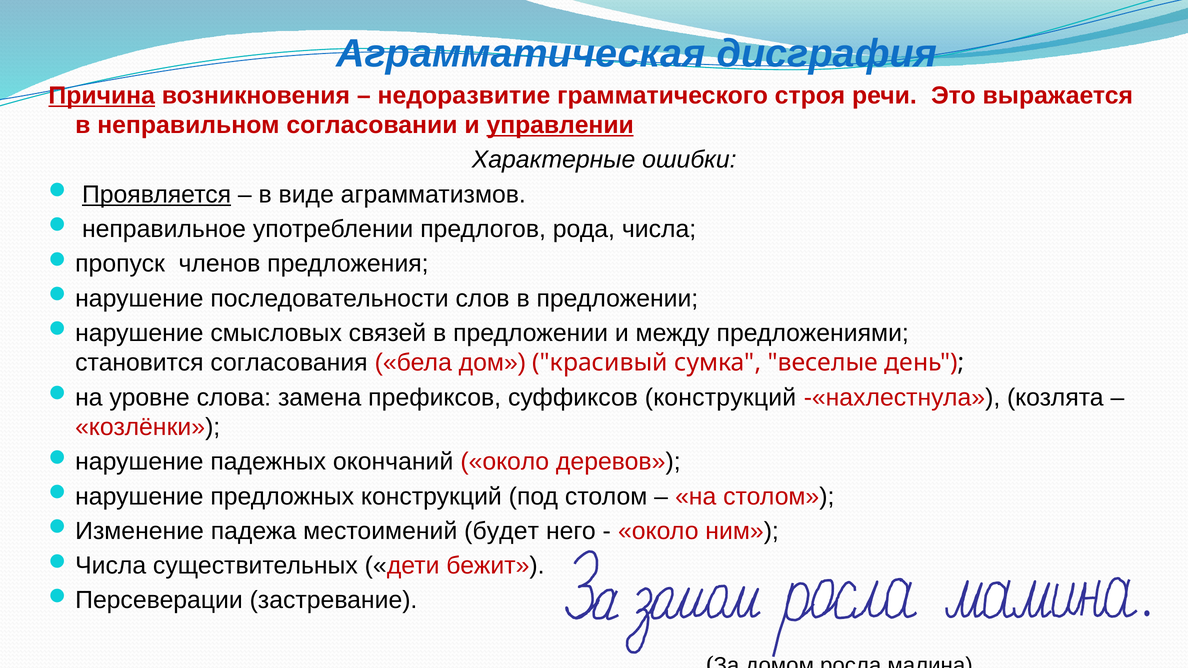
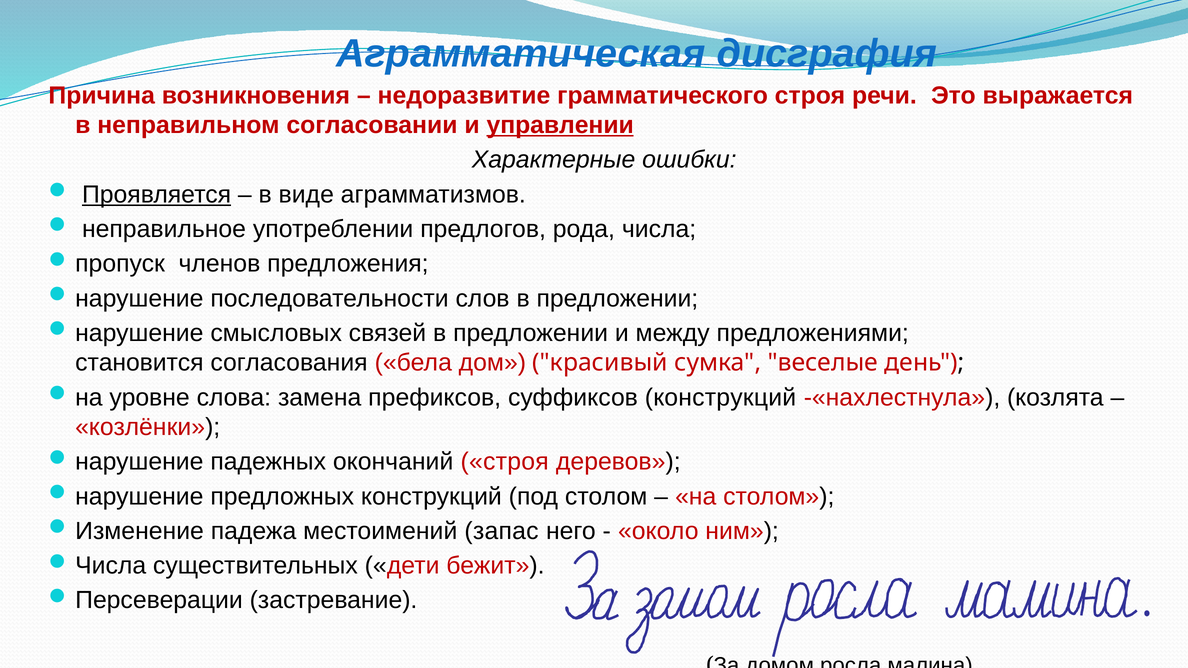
Причина underline: present -> none (102, 96)
окончаний около: около -> строя (505, 462)
будет: будет -> запас (502, 531)
